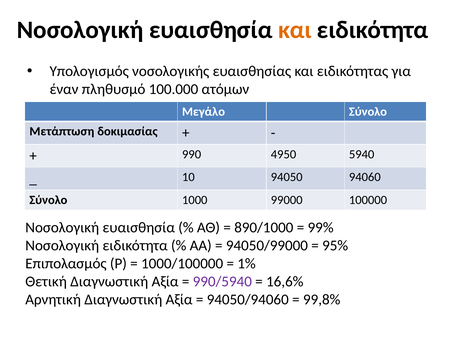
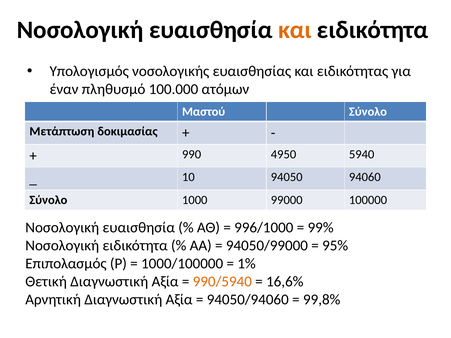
Μεγάλο: Μεγάλο -> Μαστού (204, 112)
890/1000: 890/1000 -> 996/1000 (264, 228)
990/5940 colour: purple -> orange (222, 282)
